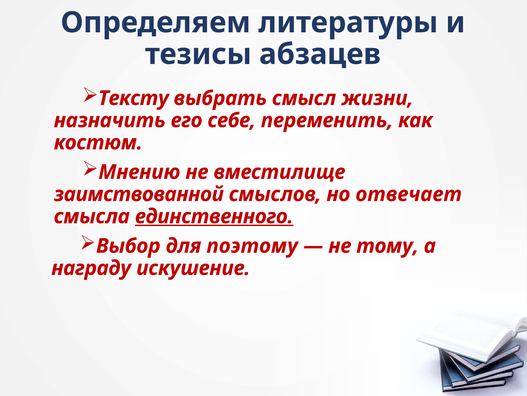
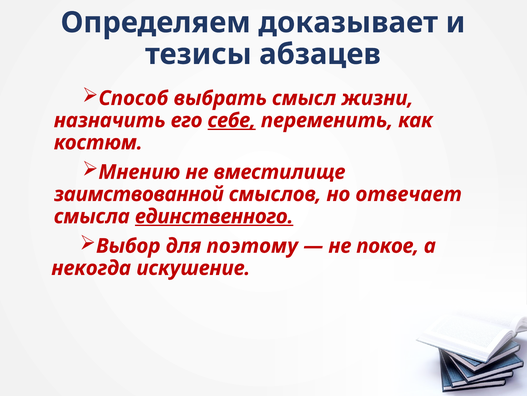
литературы: литературы -> доказывает (348, 23)
Тексту: Тексту -> Способ (133, 98)
себе underline: none -> present (232, 120)
тому: тому -> покое (388, 246)
награду: награду -> некогда (91, 268)
